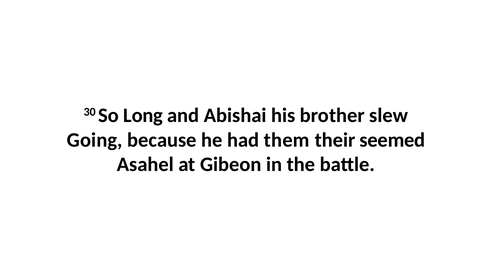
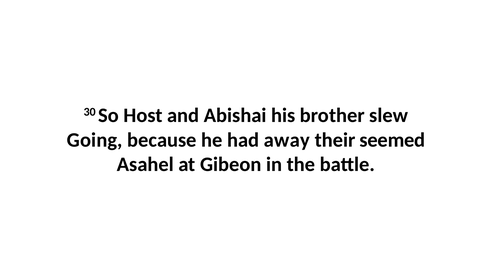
Long: Long -> Host (143, 115)
them: them -> away (287, 140)
